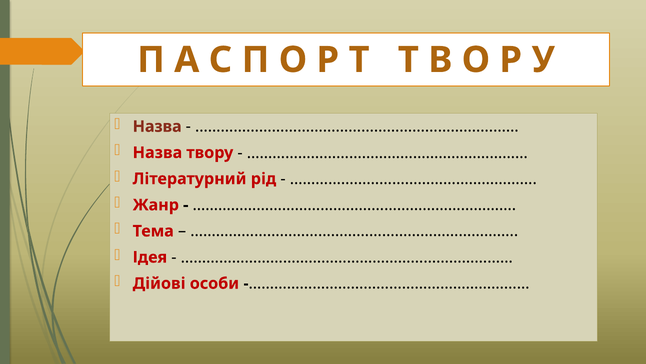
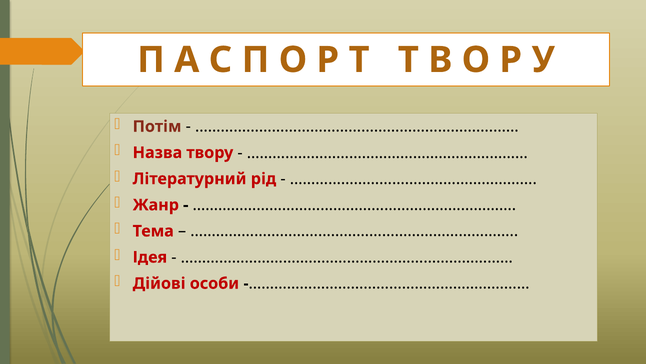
Назва: Назва -> Потім (157, 126)
